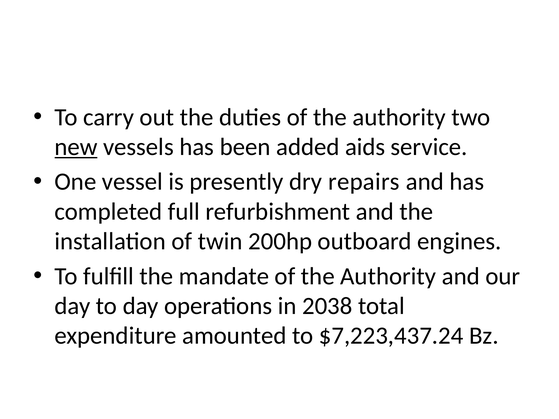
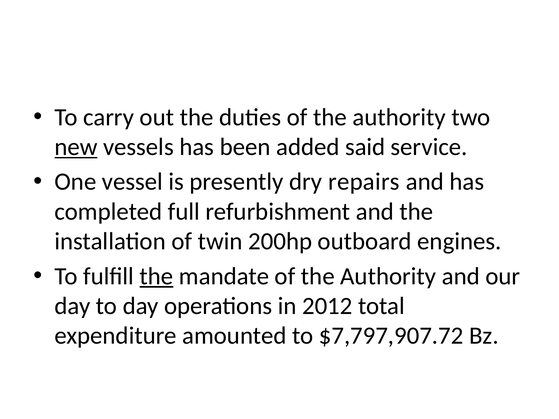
aids: aids -> said (365, 147)
the underline: none -> present (156, 276)
2038: 2038 -> 2012 (327, 306)
$7,223,437.24: $7,223,437.24 -> $7,797,907.72 (391, 336)
